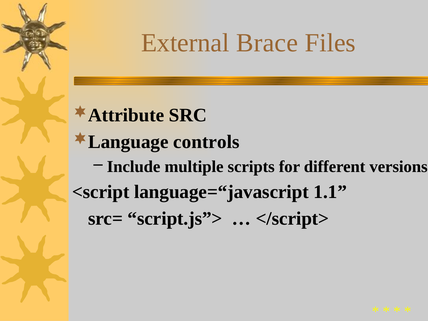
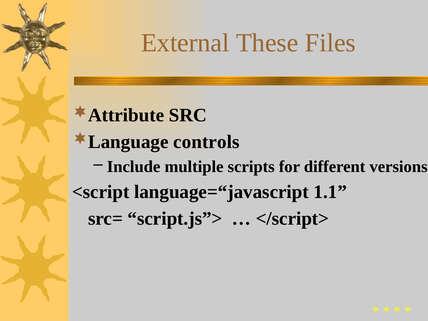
Brace: Brace -> These (267, 43)
